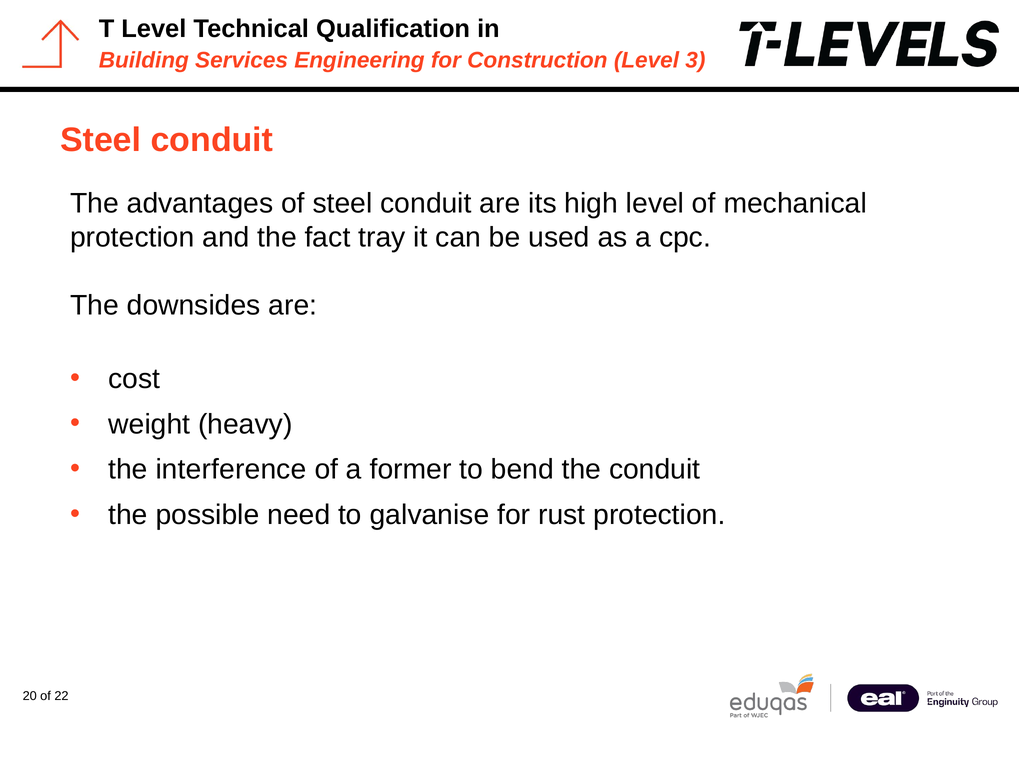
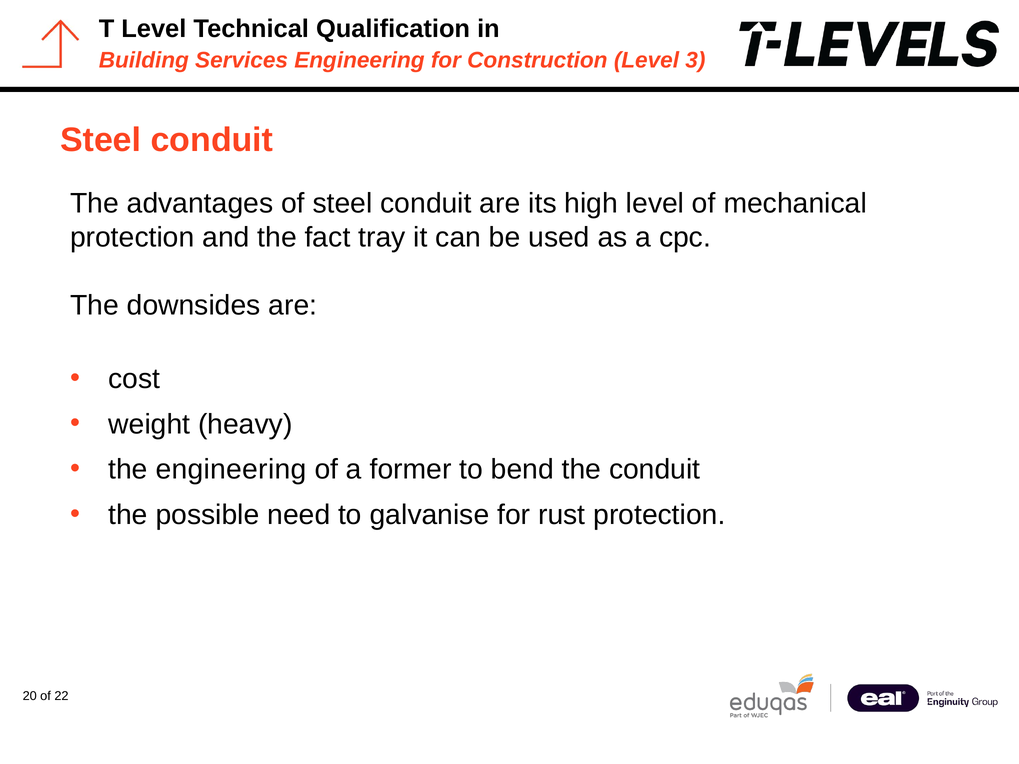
the interference: interference -> engineering (231, 470)
